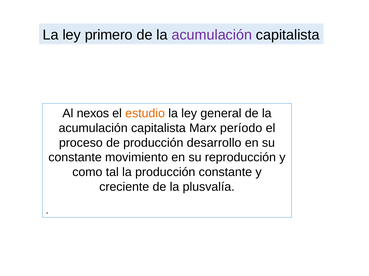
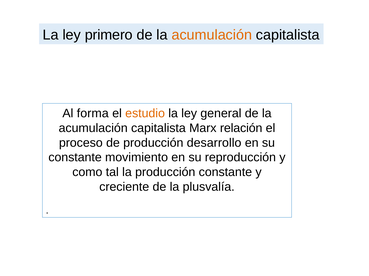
acumulación colour: purple -> orange (212, 35)
nexos: nexos -> forma (93, 114)
período: período -> relación (241, 128)
